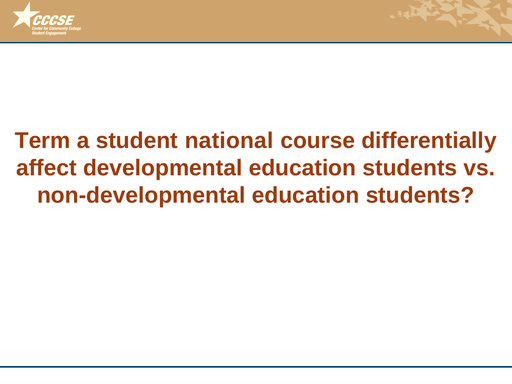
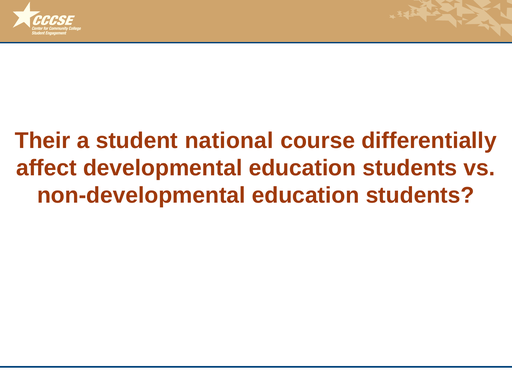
Term: Term -> Their (43, 141)
